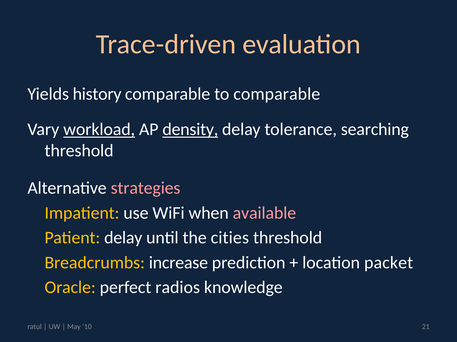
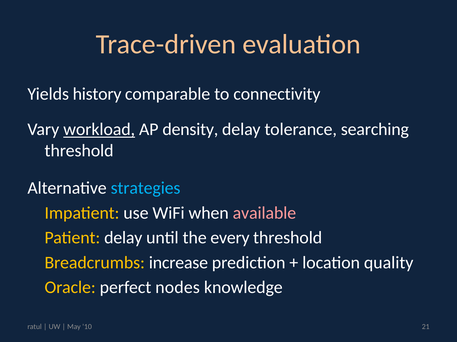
to comparable: comparable -> connectivity (277, 94)
density underline: present -> none (190, 130)
strategies colour: pink -> light blue (146, 188)
cities: cities -> every (230, 238)
packet: packet -> quality (389, 263)
radios: radios -> nodes (178, 288)
